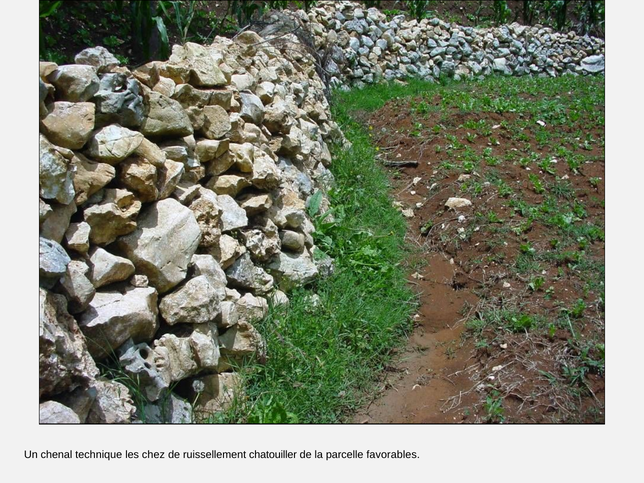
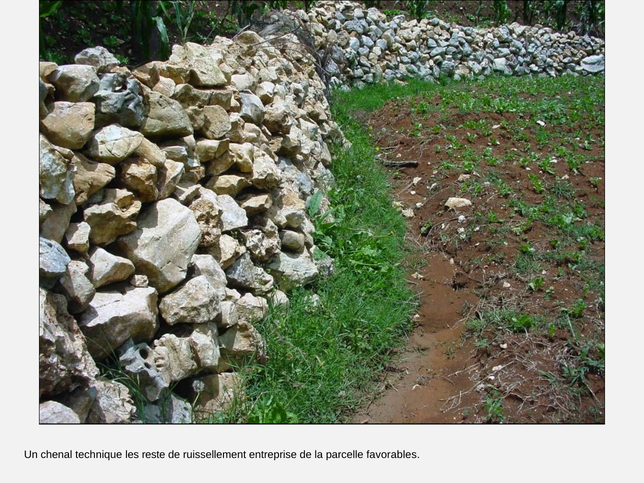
chez: chez -> reste (154, 455)
chatouiller: chatouiller -> entreprise (273, 455)
